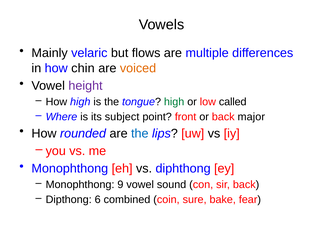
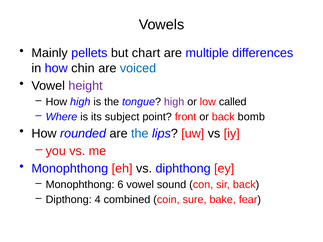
velaric: velaric -> pellets (89, 53)
flows: flows -> chart (146, 53)
voiced colour: orange -> blue (138, 68)
high colour: green -> purple (174, 102)
major: major -> bomb (251, 117)
9: 9 -> 6 (120, 185)
6: 6 -> 4 (98, 200)
